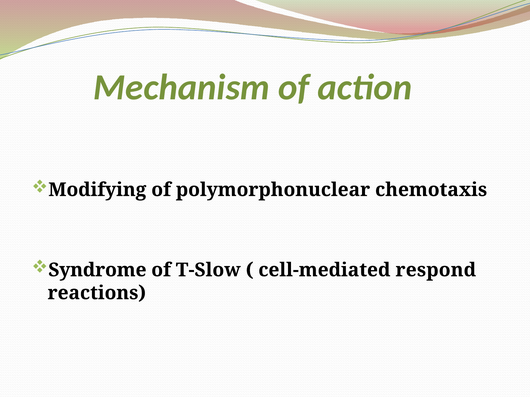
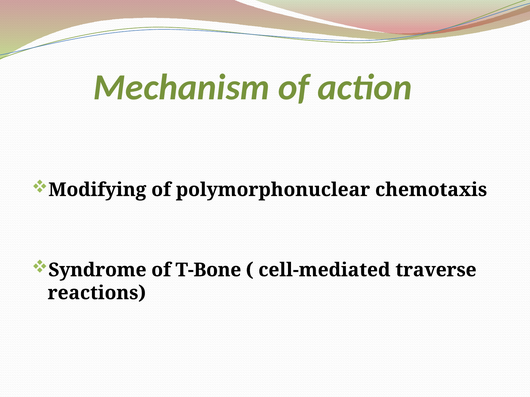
T-Slow: T-Slow -> T-Bone (208, 270)
respond: respond -> traverse (436, 270)
